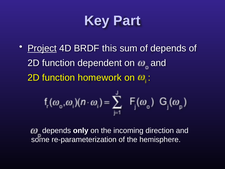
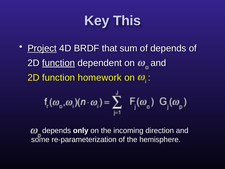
Part: Part -> This (127, 21)
this: this -> that (110, 48)
function underline: none -> present (59, 63)
